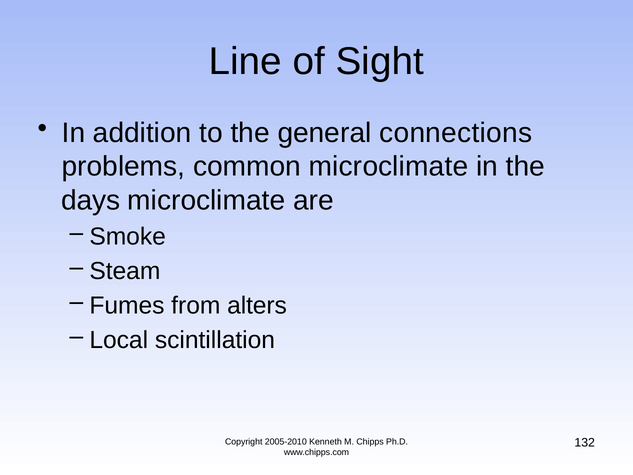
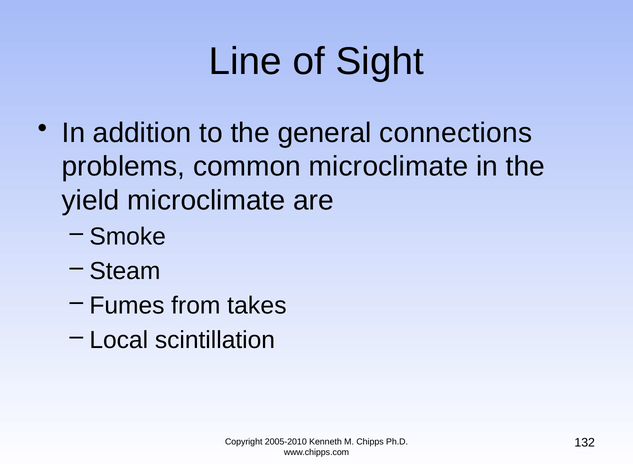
days: days -> yield (91, 200)
alters: alters -> takes (257, 306)
